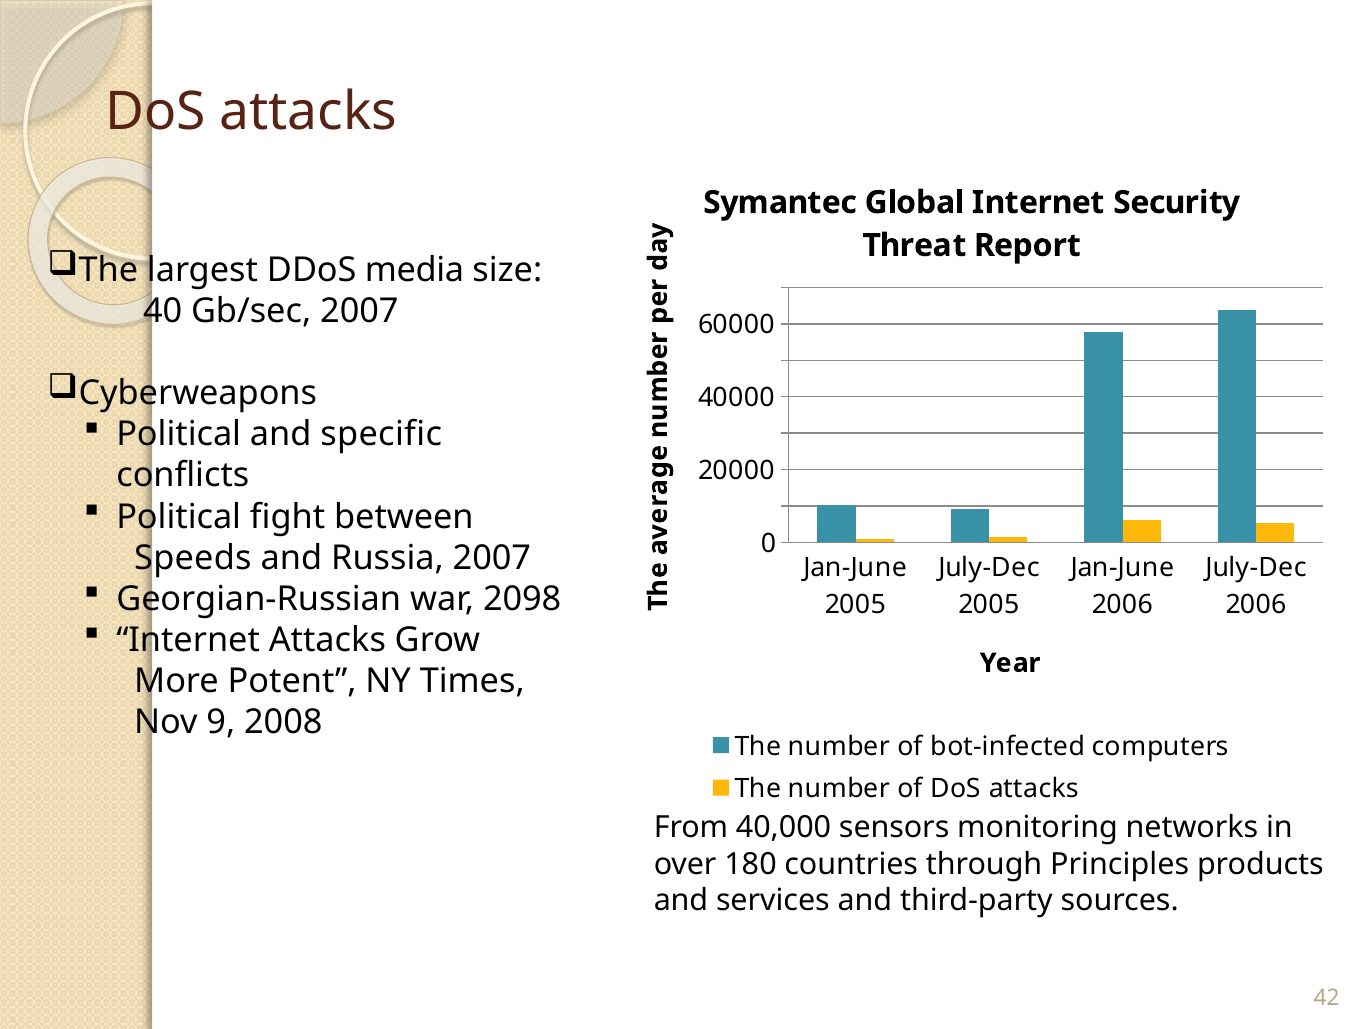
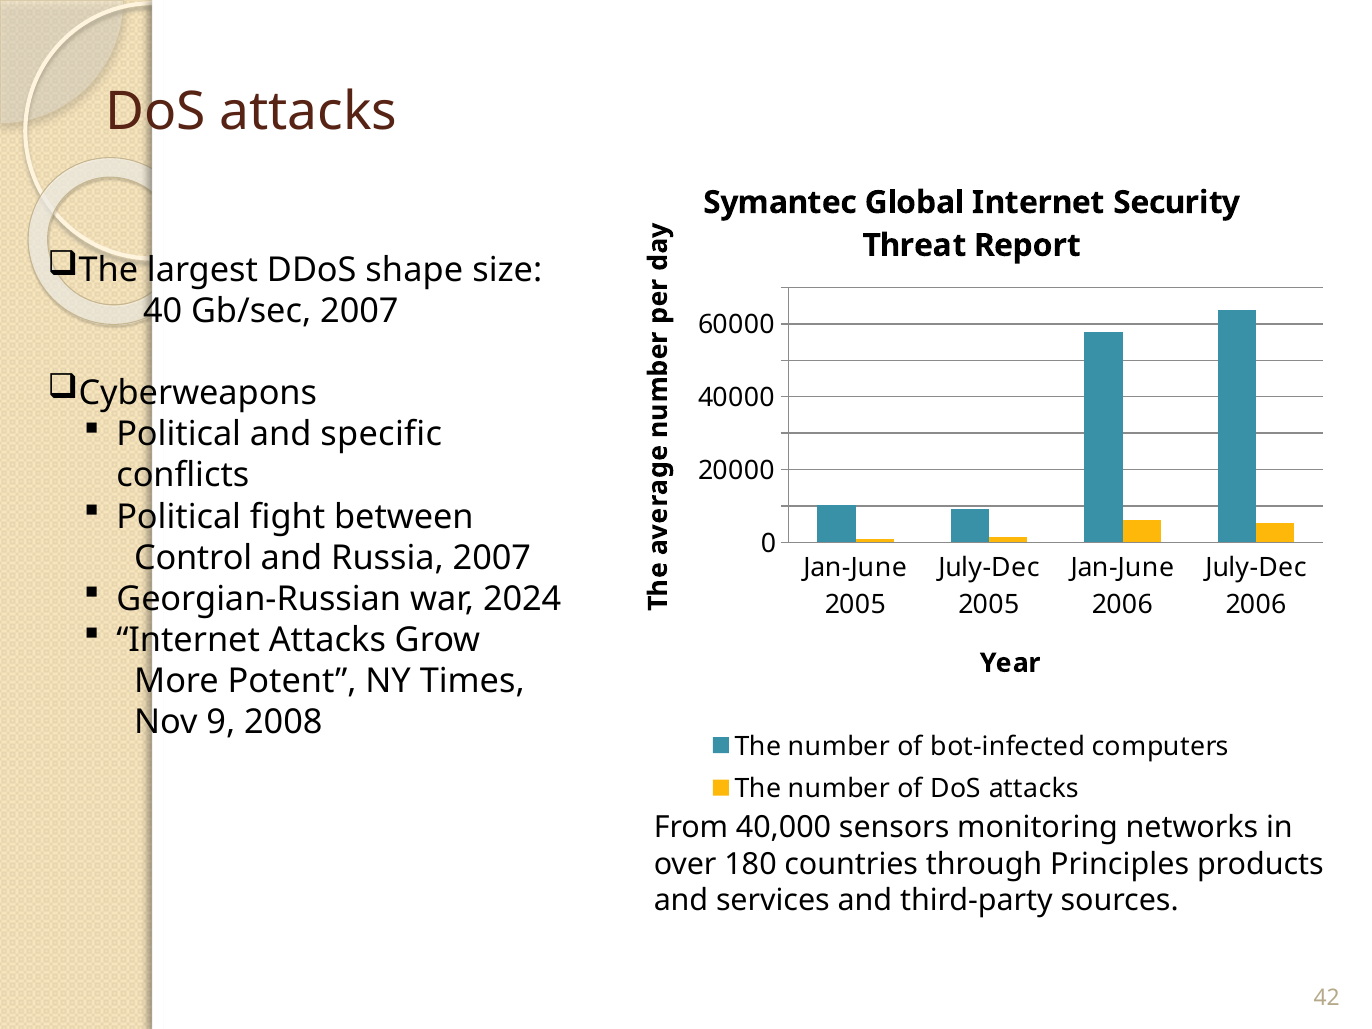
media: media -> shape (414, 270)
Speeds: Speeds -> Control (193, 558)
2098: 2098 -> 2024 (522, 599)
